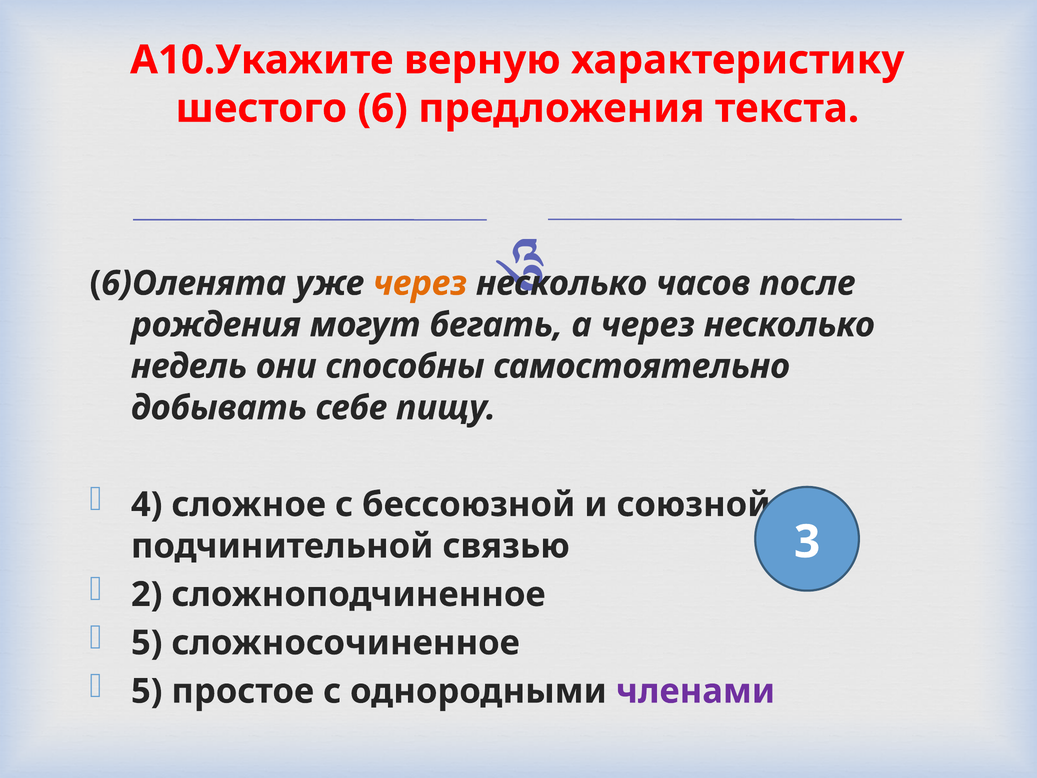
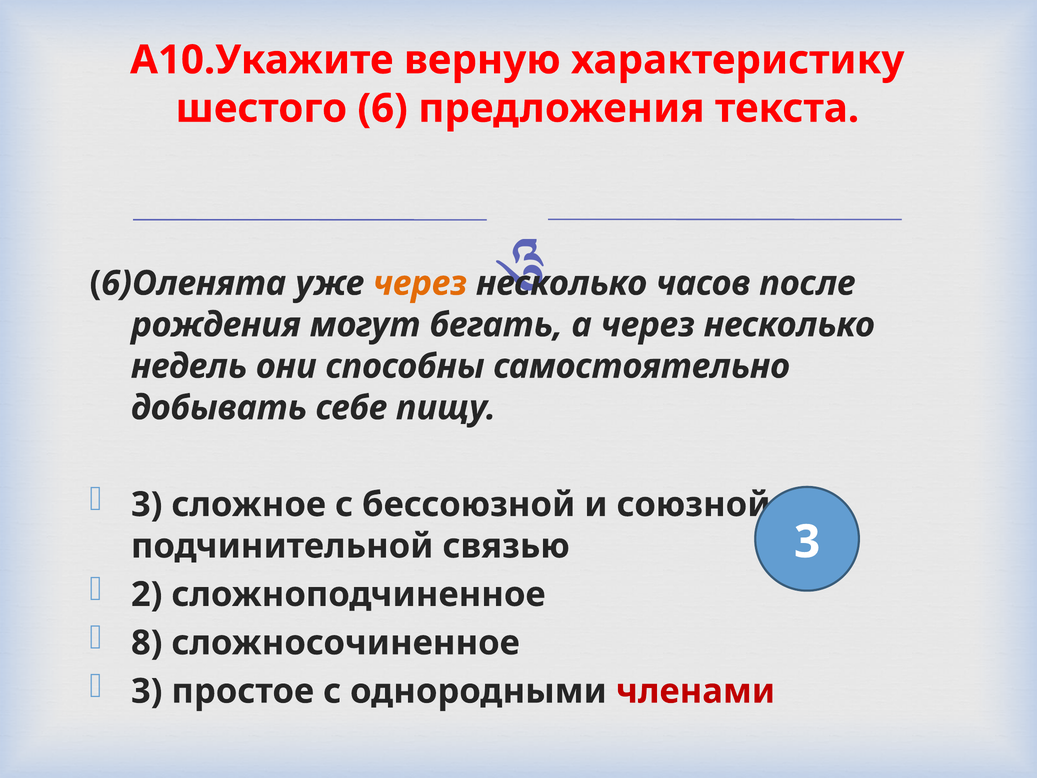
4: 4 -> 3 (147, 504)
5: 5 -> 8 (147, 643)
5: 5 -> 3 (147, 691)
членами colour: purple -> red (696, 691)
